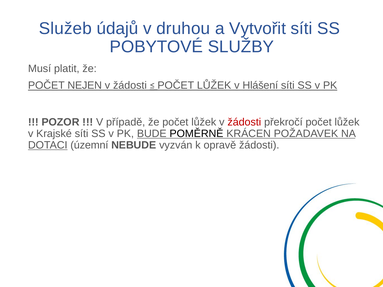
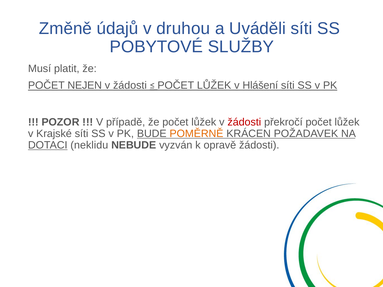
Služeb: Služeb -> Změně (65, 28)
Vytvořit: Vytvořit -> Uváděli (258, 28)
POMĚRNĚ colour: black -> orange (196, 134)
územní: územní -> neklidu (89, 145)
